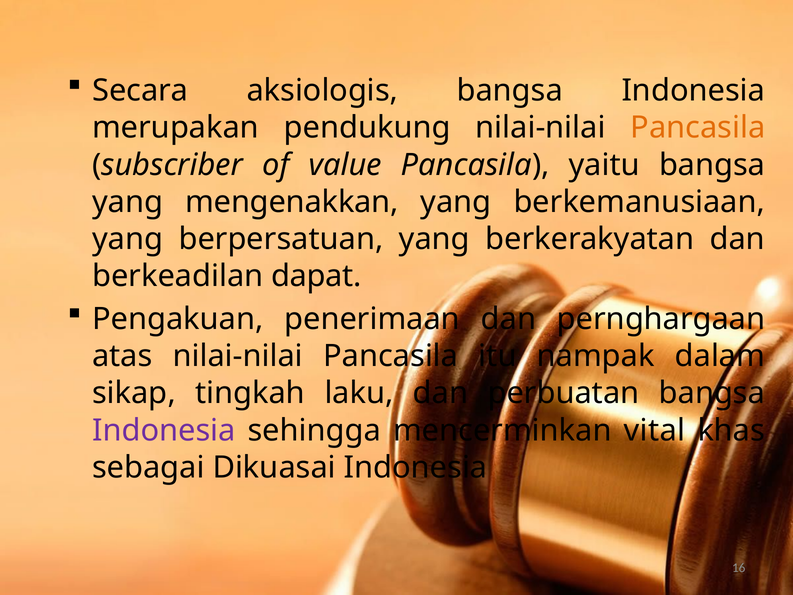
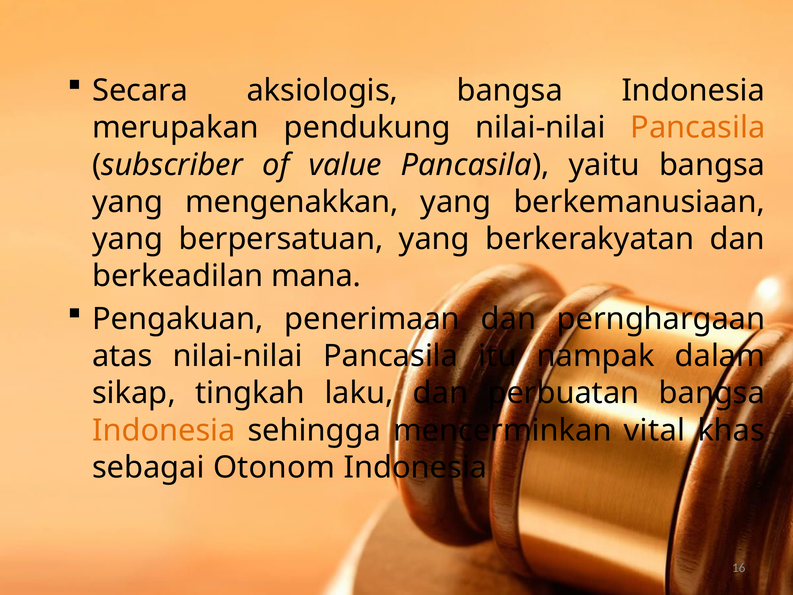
dapat: dapat -> mana (316, 276)
Indonesia colour: purple -> orange (164, 430)
Dikuasai: Dikuasai -> Otonom (274, 467)
